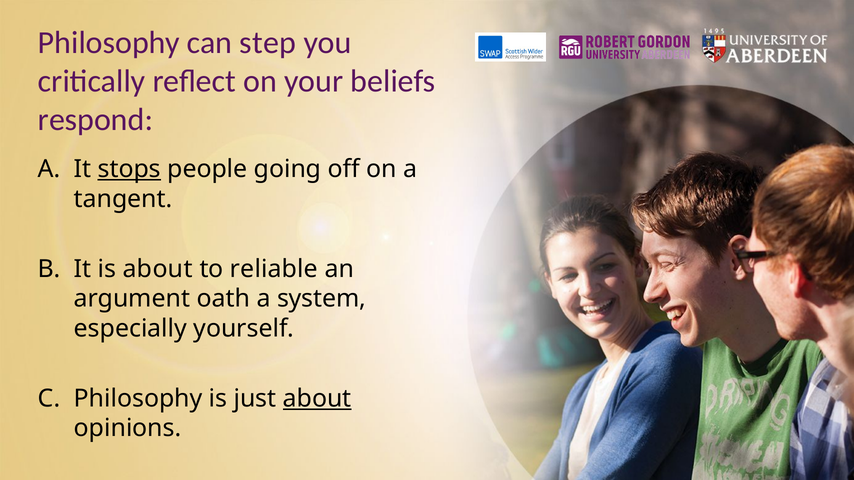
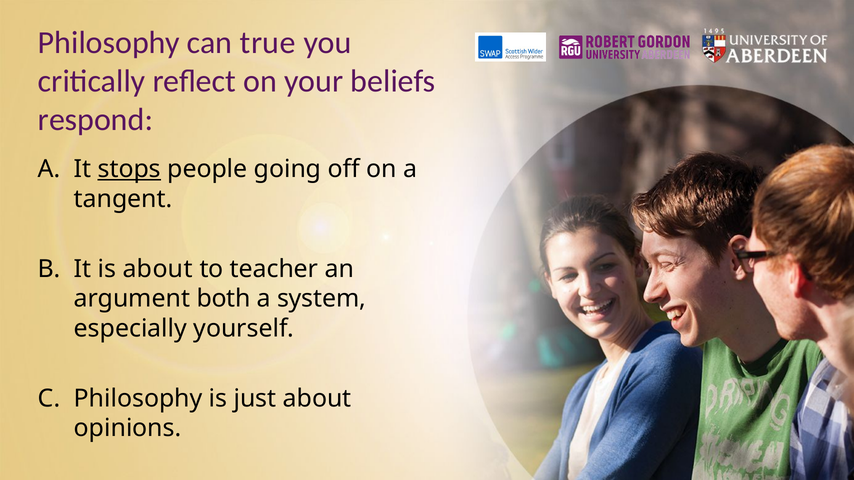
step: step -> true (268, 43)
reliable: reliable -> teacher (274, 269)
oath: oath -> both (224, 299)
about underline: present -> none (317, 399)
